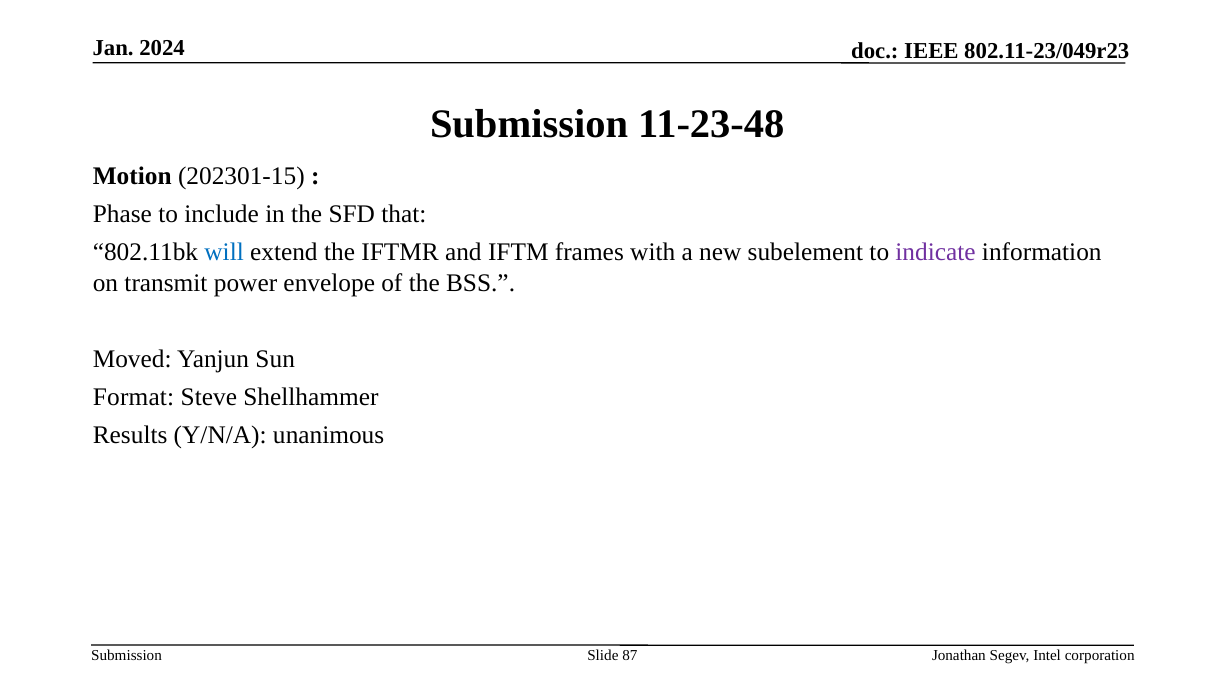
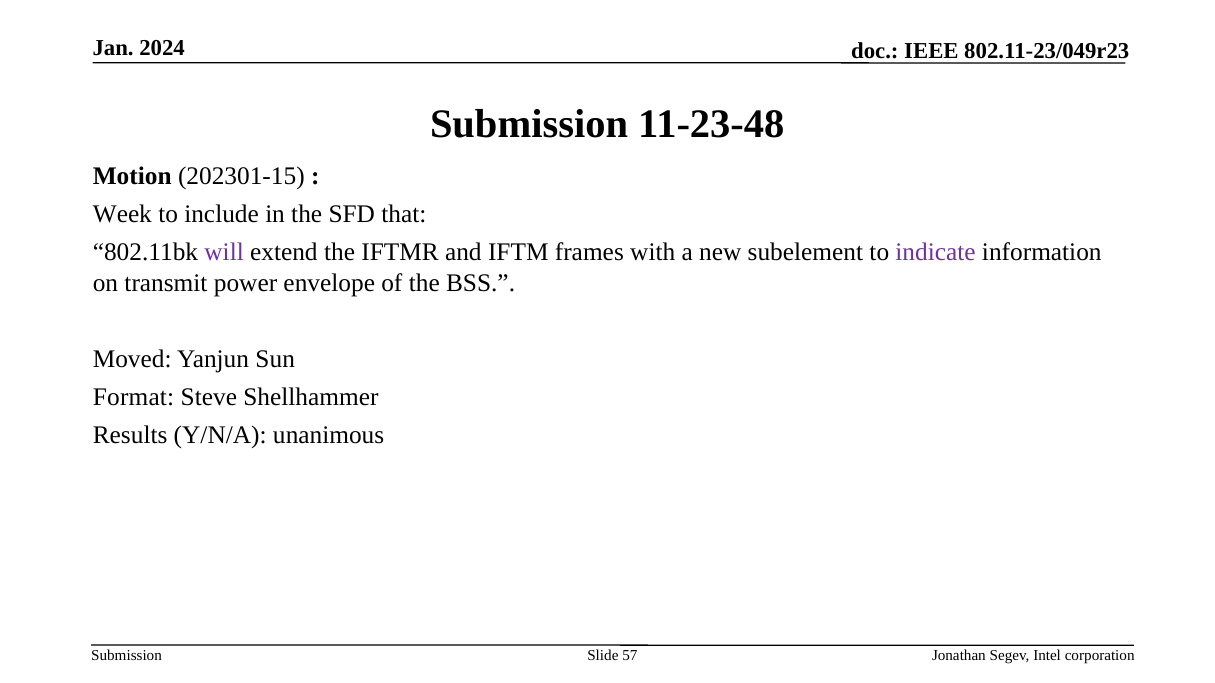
Phase: Phase -> Week (122, 215)
will colour: blue -> purple (224, 253)
87: 87 -> 57 (630, 655)
